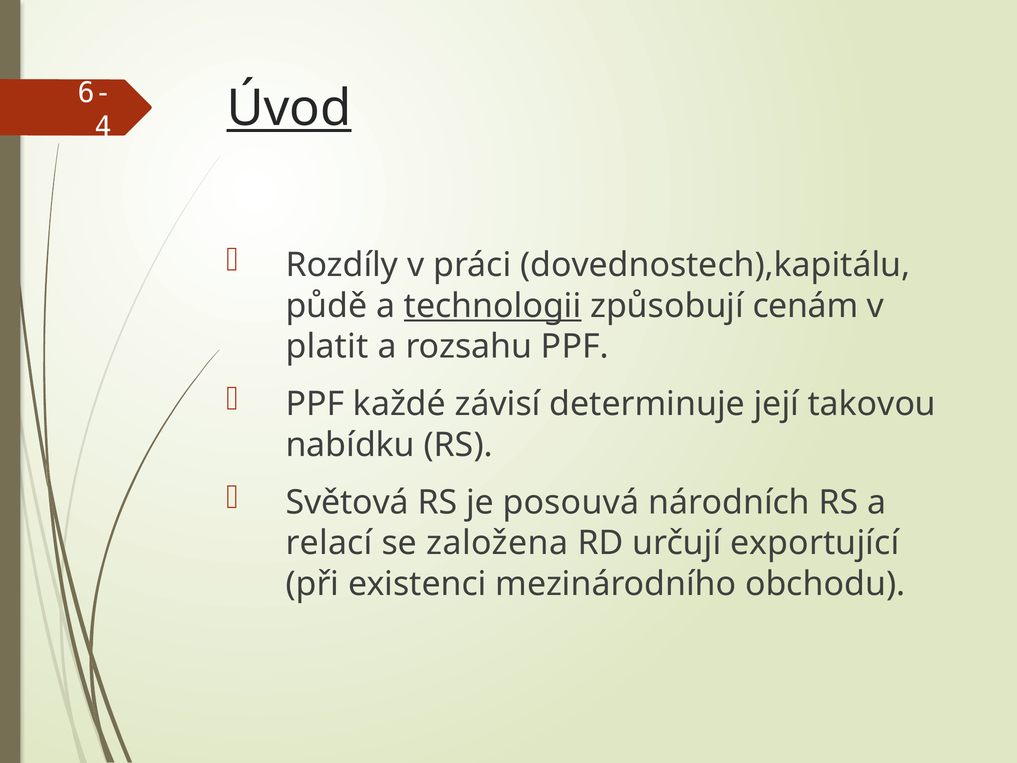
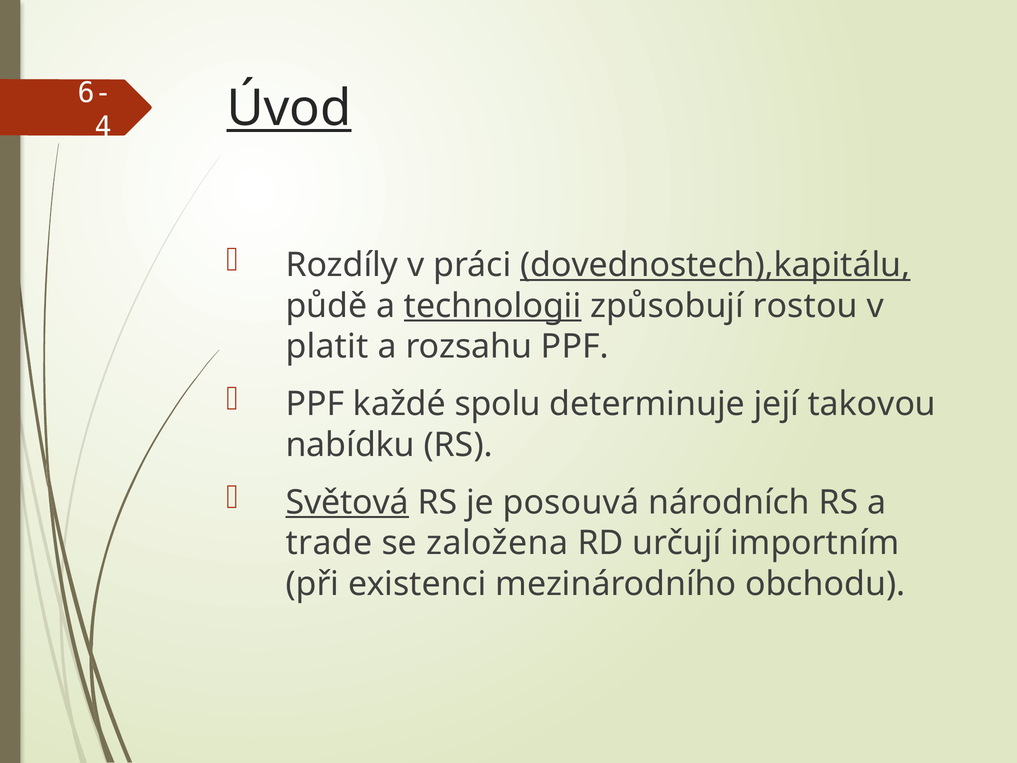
dovednostech),kapitálu underline: none -> present (715, 265)
cenám: cenám -> rostou (805, 306)
závisí: závisí -> spolu (498, 404)
Světová underline: none -> present (347, 502)
relací: relací -> trade (329, 543)
exportující: exportující -> importním (815, 543)
